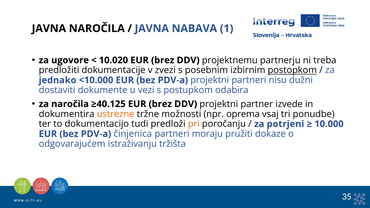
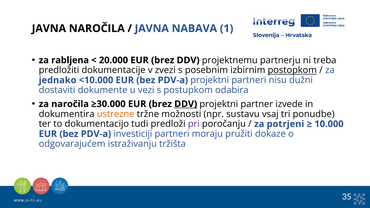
ugovore: ugovore -> rabljena (70, 60)
10.020: 10.020 -> 20.000 (113, 60)
≥40.125: ≥40.125 -> ≥30.000 (108, 104)
DDV underline: none -> present (186, 104)
oprema: oprema -> sustavu (243, 114)
pri colour: orange -> purple (194, 124)
činjenica: činjenica -> investiciji (133, 134)
